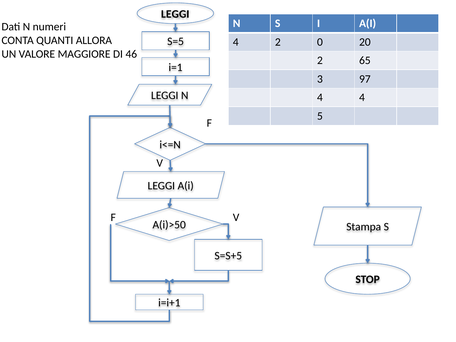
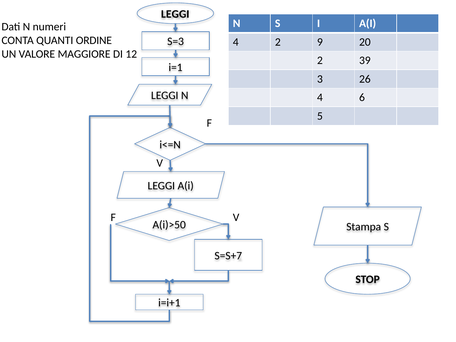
ALLORA: ALLORA -> ORDINE (94, 40)
S=5: S=5 -> S=3 (176, 41)
0: 0 -> 9 (320, 42)
46: 46 -> 12 (131, 54)
65: 65 -> 39 (365, 61)
97: 97 -> 26 (365, 79)
4 4: 4 -> 6 (362, 98)
S=S+5: S=S+5 -> S=S+7 (228, 256)
